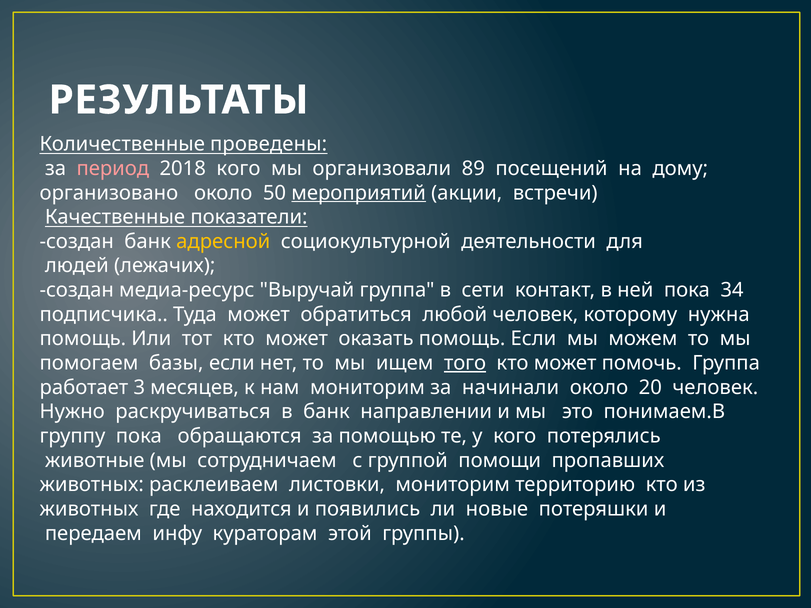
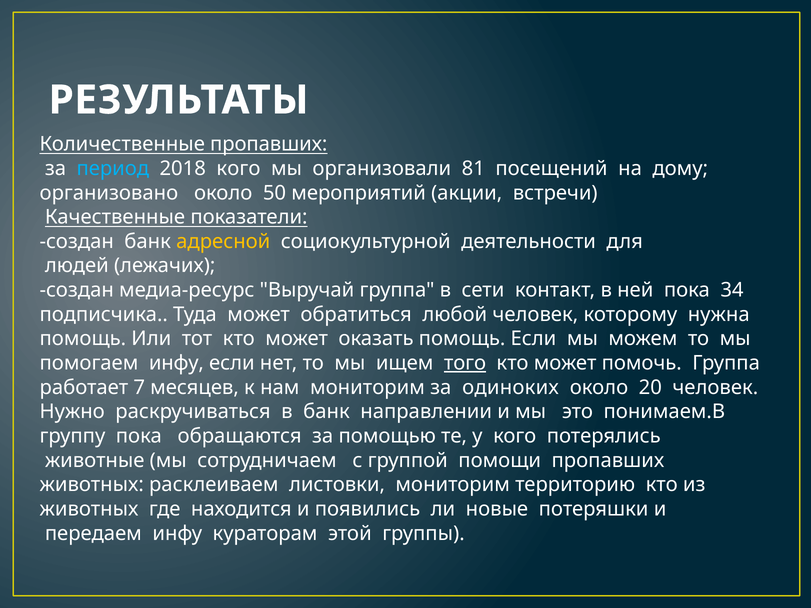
Количественные проведены: проведены -> пропавших (269, 144)
период colour: pink -> light blue (113, 169)
89: 89 -> 81 (473, 169)
мероприятий underline: present -> none (359, 193)
помогаем базы: базы -> инфу (176, 363)
3: 3 -> 7 (139, 388)
начинали: начинали -> одиноких (511, 388)
